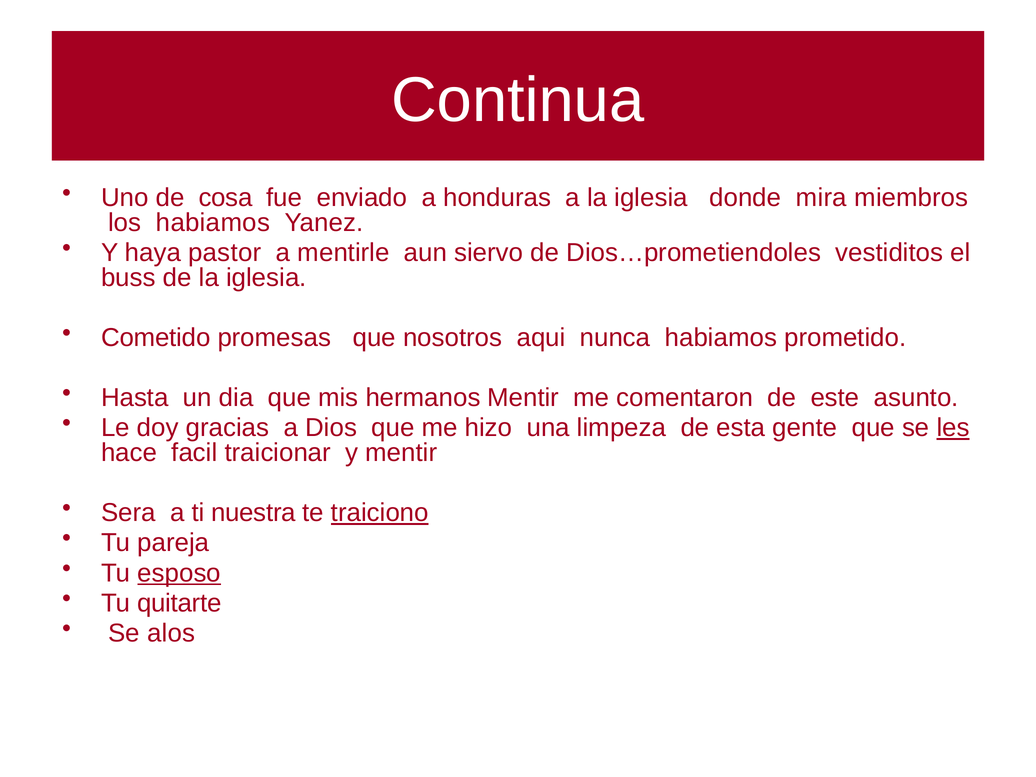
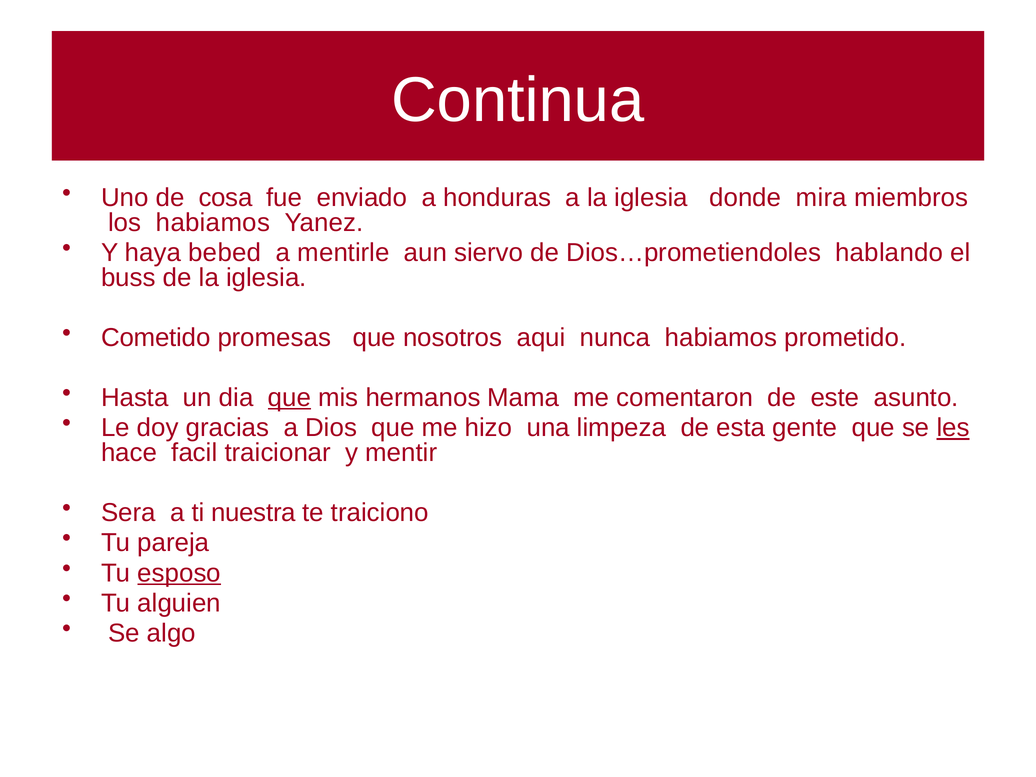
pastor: pastor -> bebed (225, 253)
vestiditos: vestiditos -> hablando (889, 253)
que underline: none -> present (289, 398)
hermanos Mentir: Mentir -> Mama (523, 398)
traiciono underline: present -> none (380, 513)
quitarte: quitarte -> alguien (179, 603)
alos: alos -> algo (171, 633)
